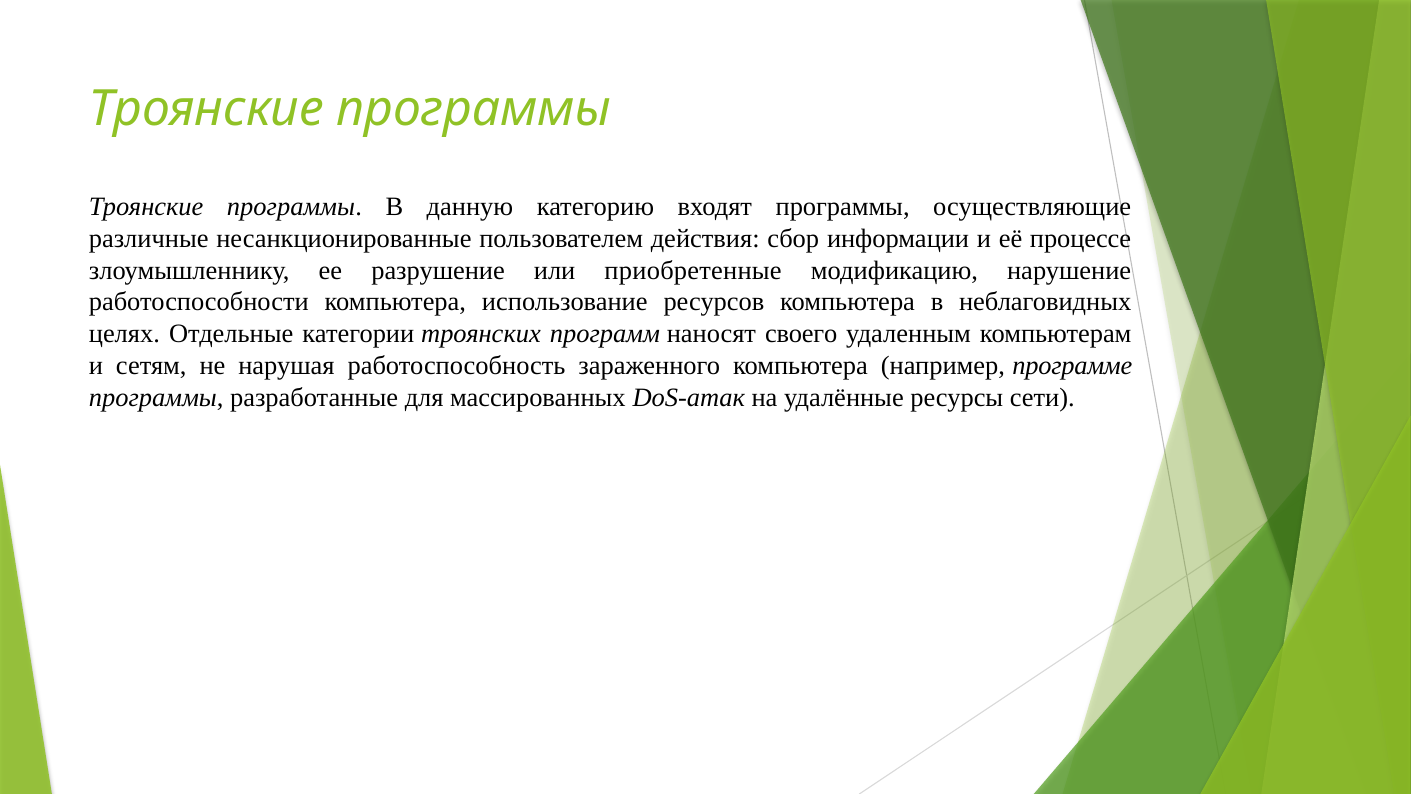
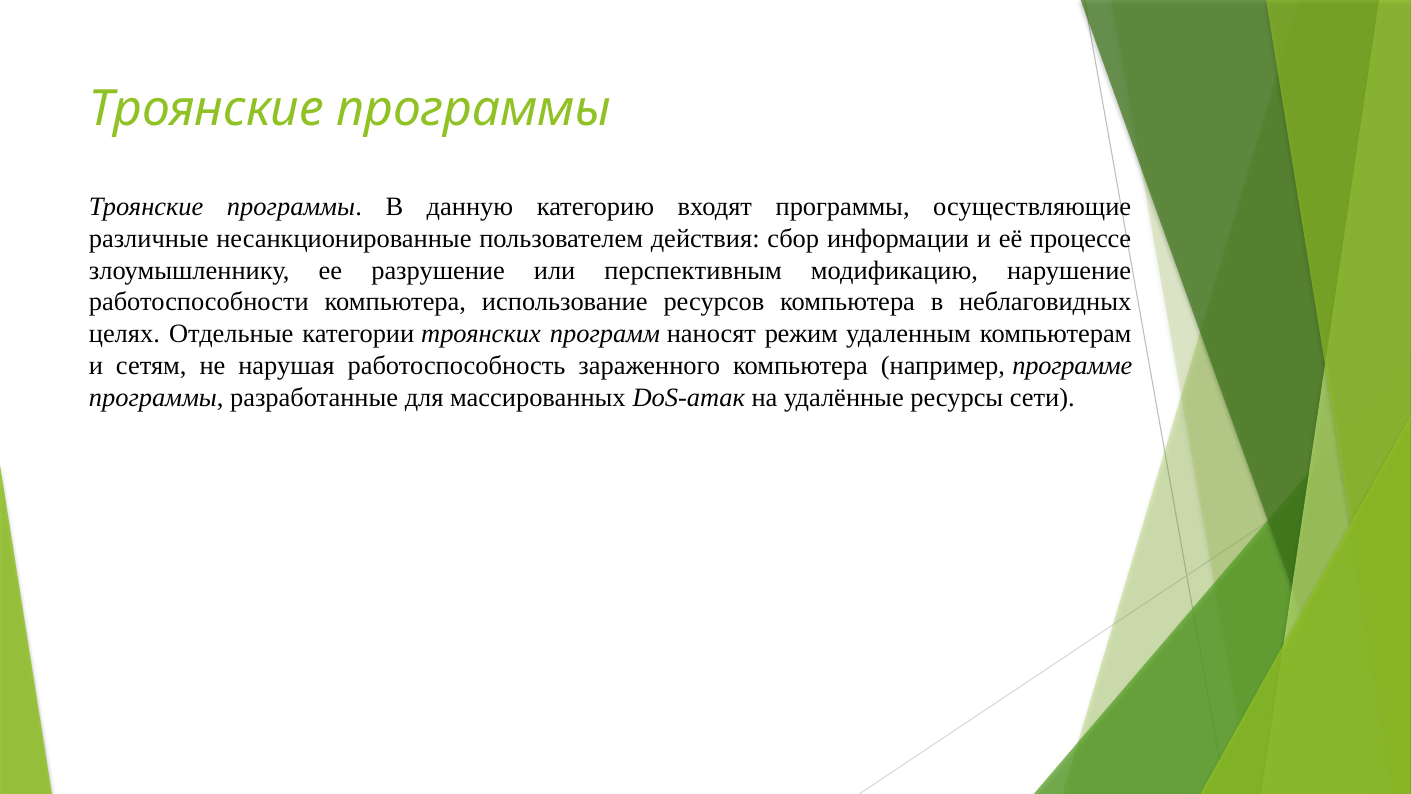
приобретенные: приобретенные -> перспективным (693, 270)
своего: своего -> режим (801, 334)
